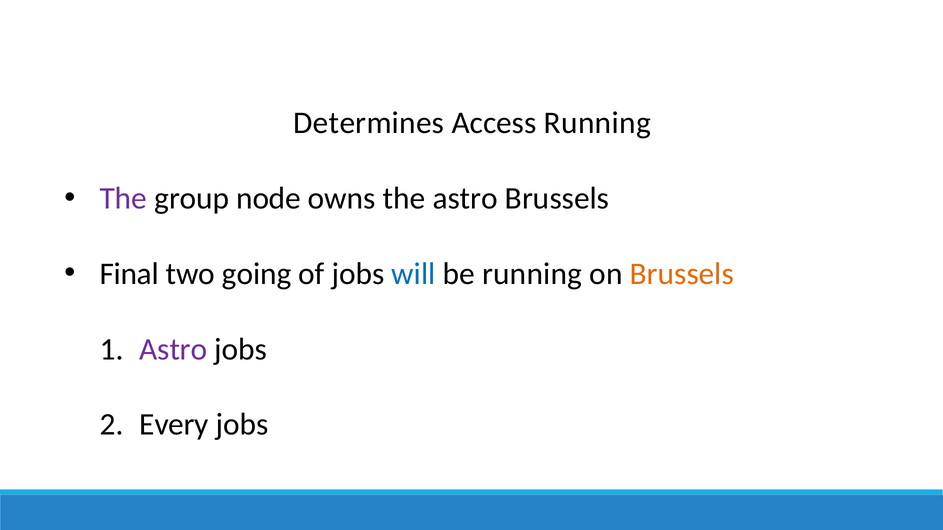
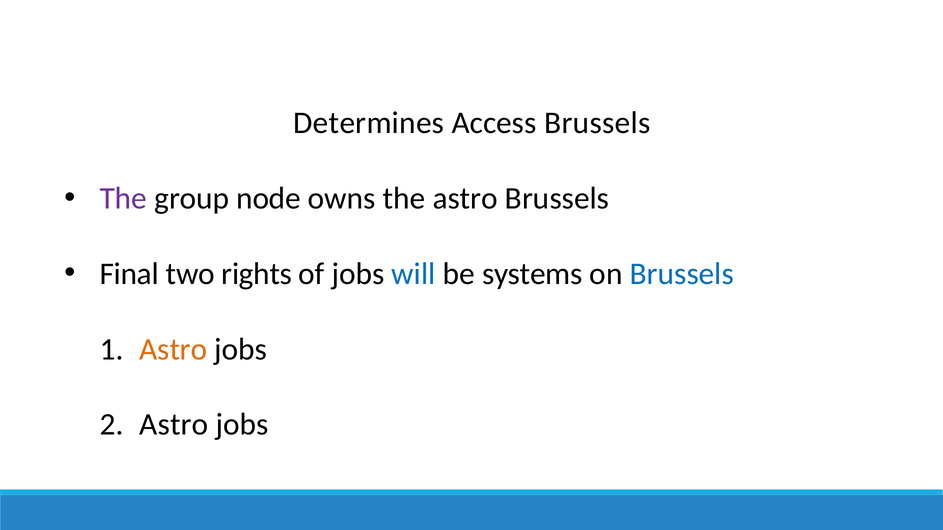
Access Running: Running -> Brussels (597, 123)
going: going -> rights (257, 274)
be running: running -> systems (532, 274)
Brussels colour: orange -> blue (682, 274)
Astro colour: purple -> orange (173, 349)
Every: Every -> Astro (174, 425)
